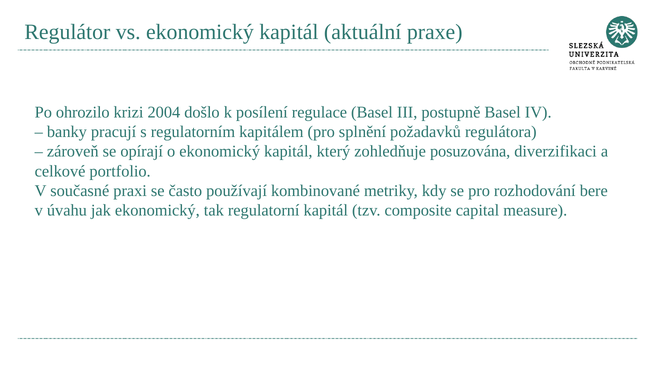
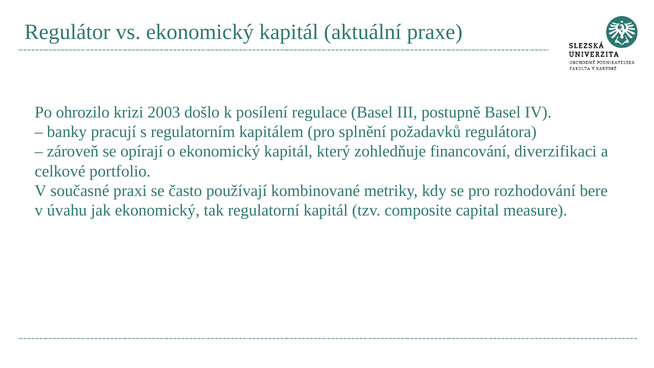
2004: 2004 -> 2003 (164, 112)
posuzována: posuzována -> financování (470, 151)
